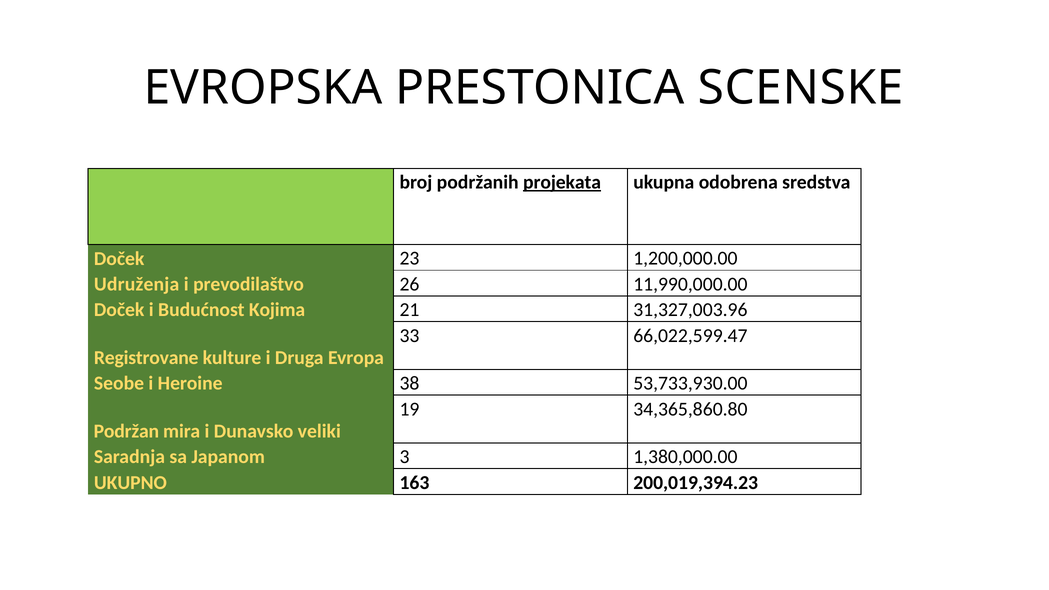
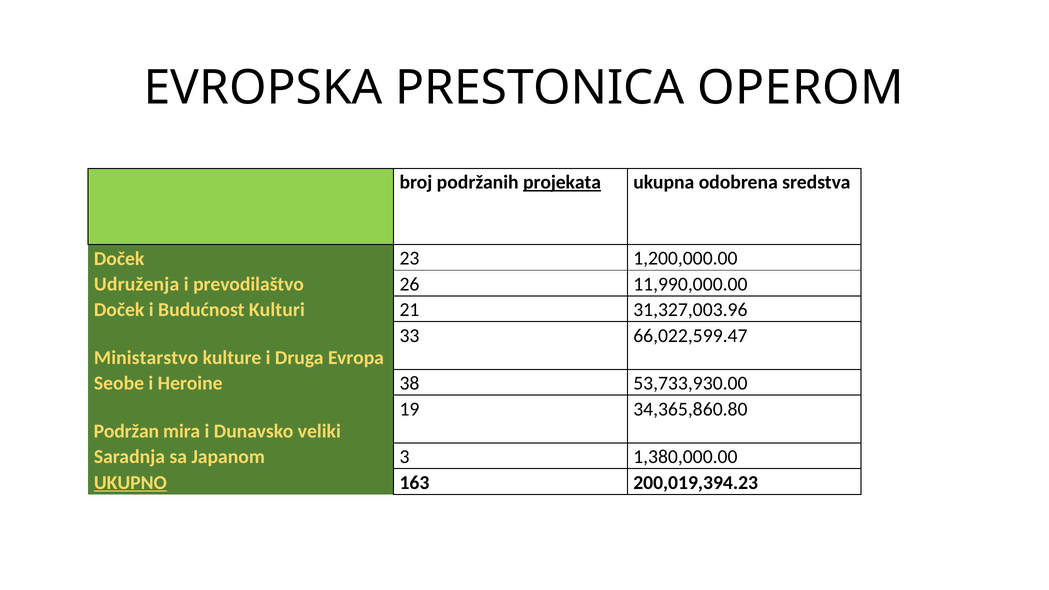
SCENSKE: SCENSKE -> OPEROM (801, 88)
Kojima: Kojima -> Kulturi (277, 310)
Registrovane: Registrovane -> Ministarstvo (146, 358)
UKUPNO underline: none -> present (130, 483)
